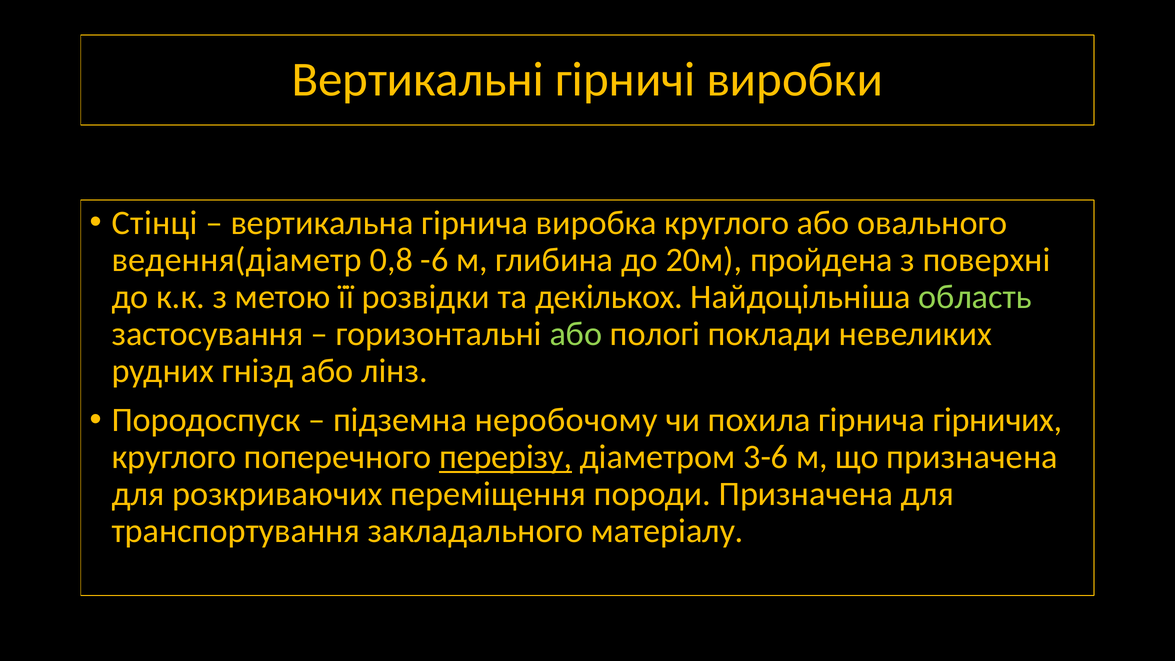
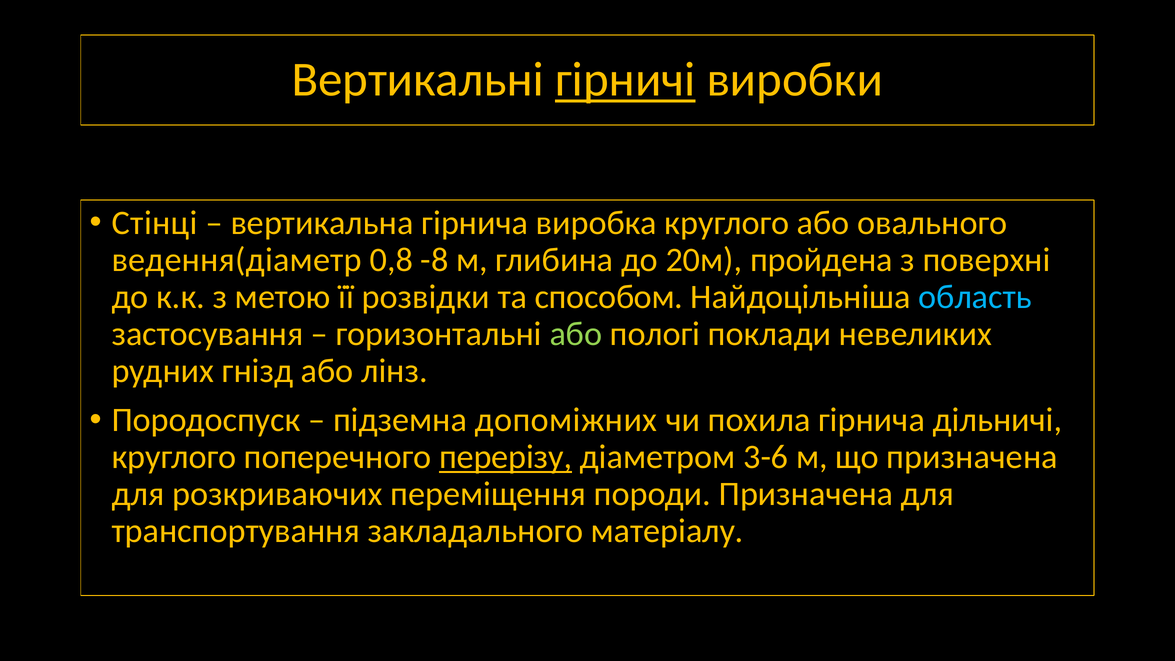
гірничі underline: none -> present (625, 80)
-6: -6 -> -8 (434, 260)
декількох: декількох -> способом (609, 297)
область colour: light green -> light blue (975, 297)
неpобочому: неpобочому -> допоміжних (566, 420)
гipничих: гipничих -> дільничі (997, 420)
